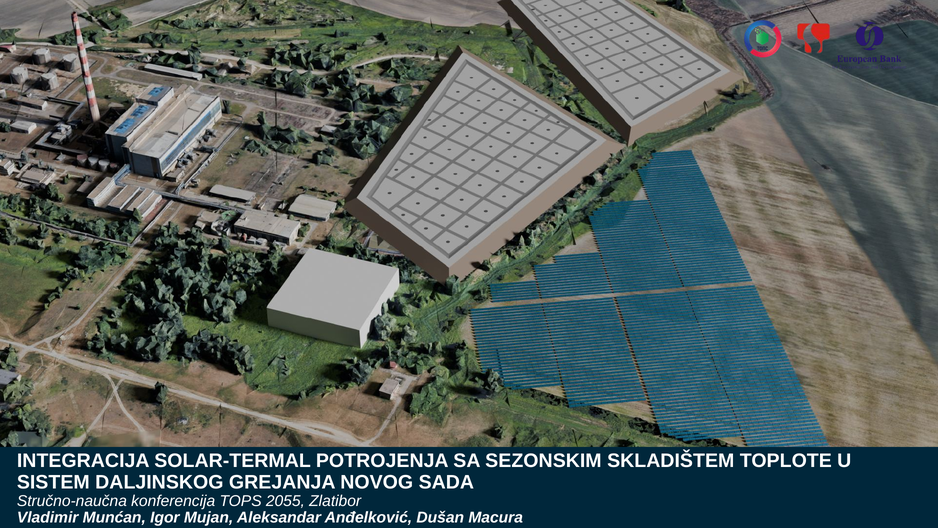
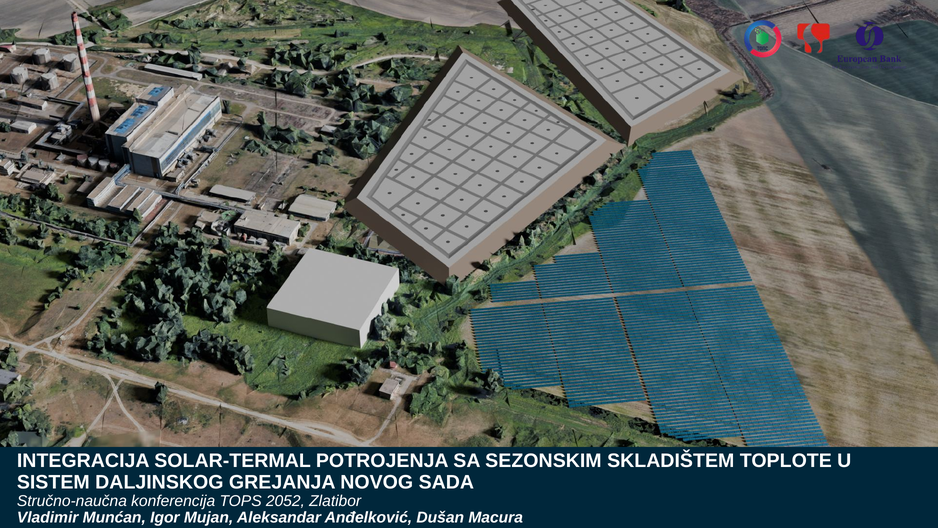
2055: 2055 -> 2052 (285, 501)
